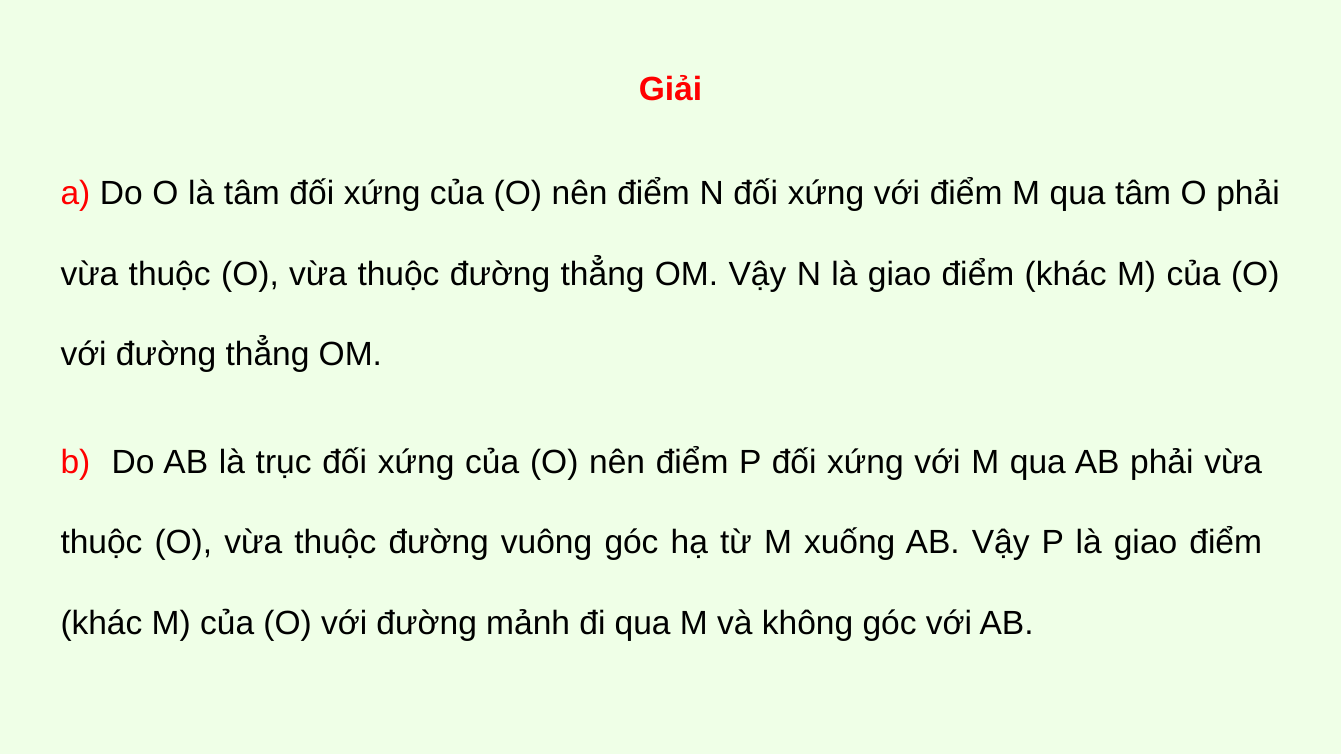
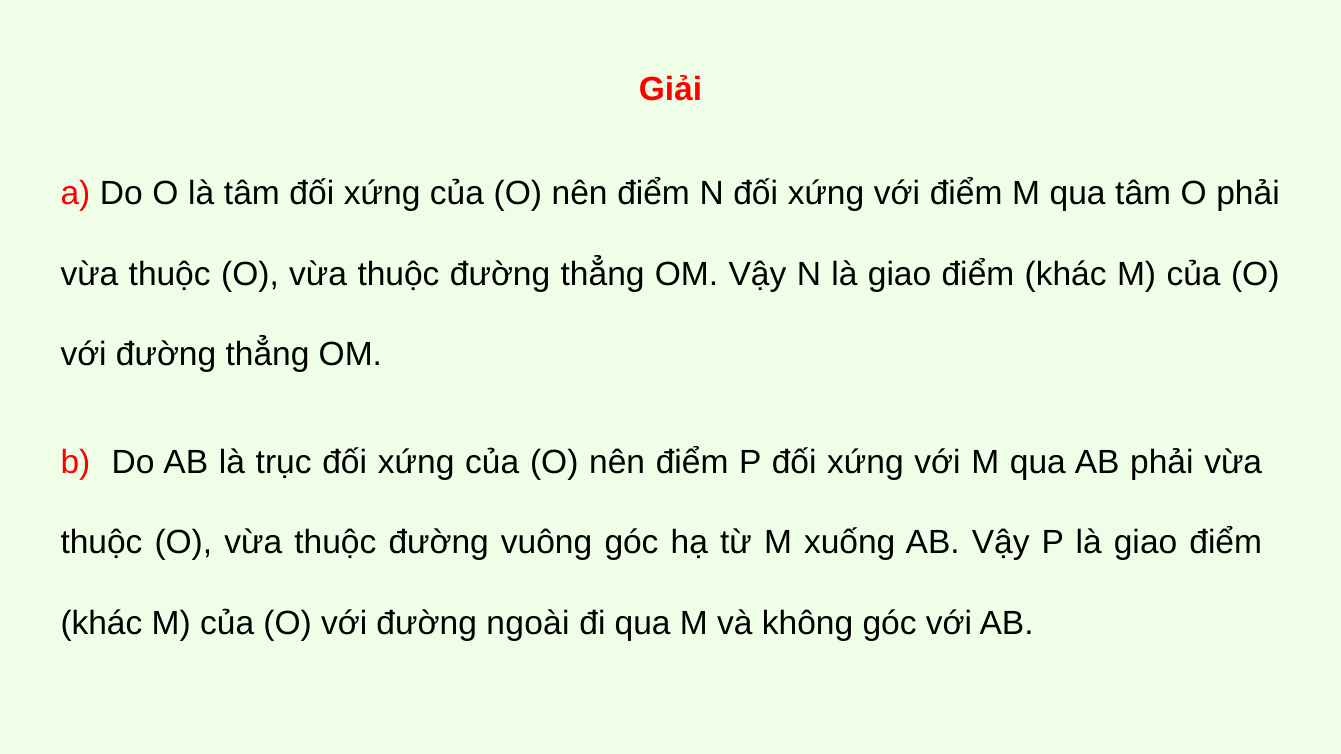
mảnh: mảnh -> ngoài (528, 623)
